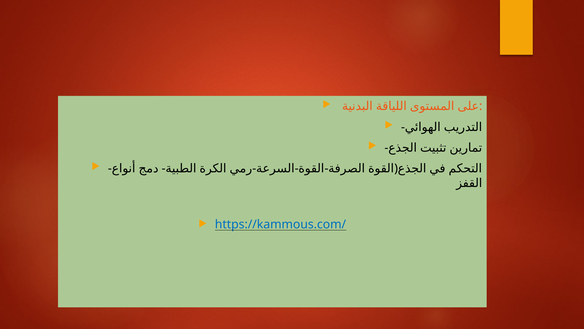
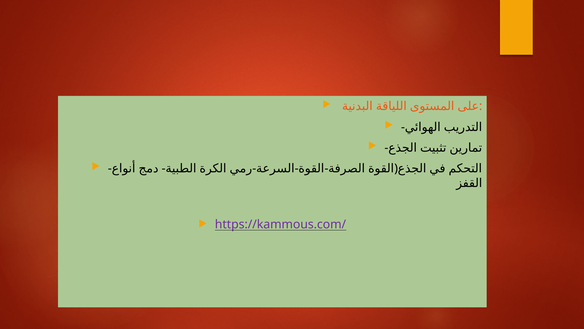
https://kammous.com/ colour: blue -> purple (280, 224)
